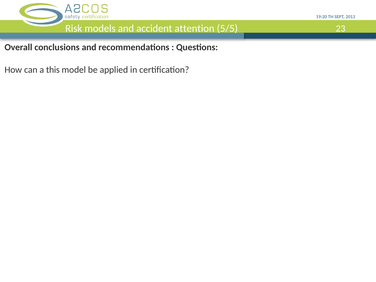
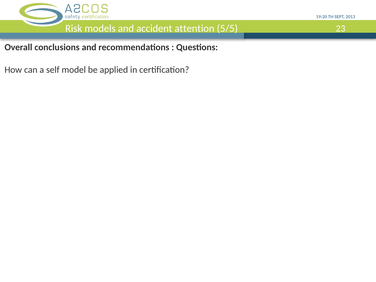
this: this -> self (53, 70)
